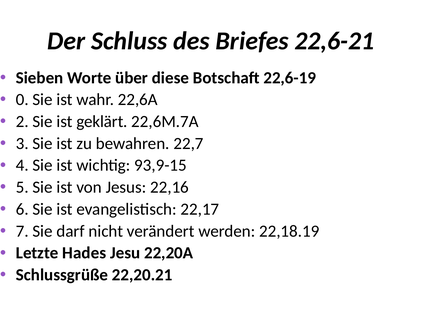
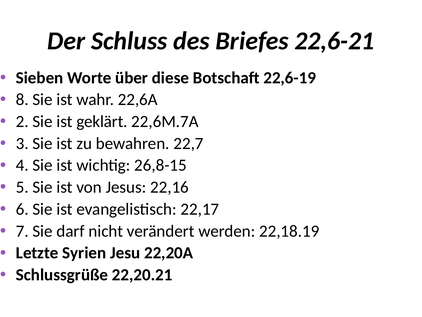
0: 0 -> 8 (22, 99)
93,9-15: 93,9-15 -> 26,8-15 (161, 165)
Hades: Hades -> Syrien (84, 253)
